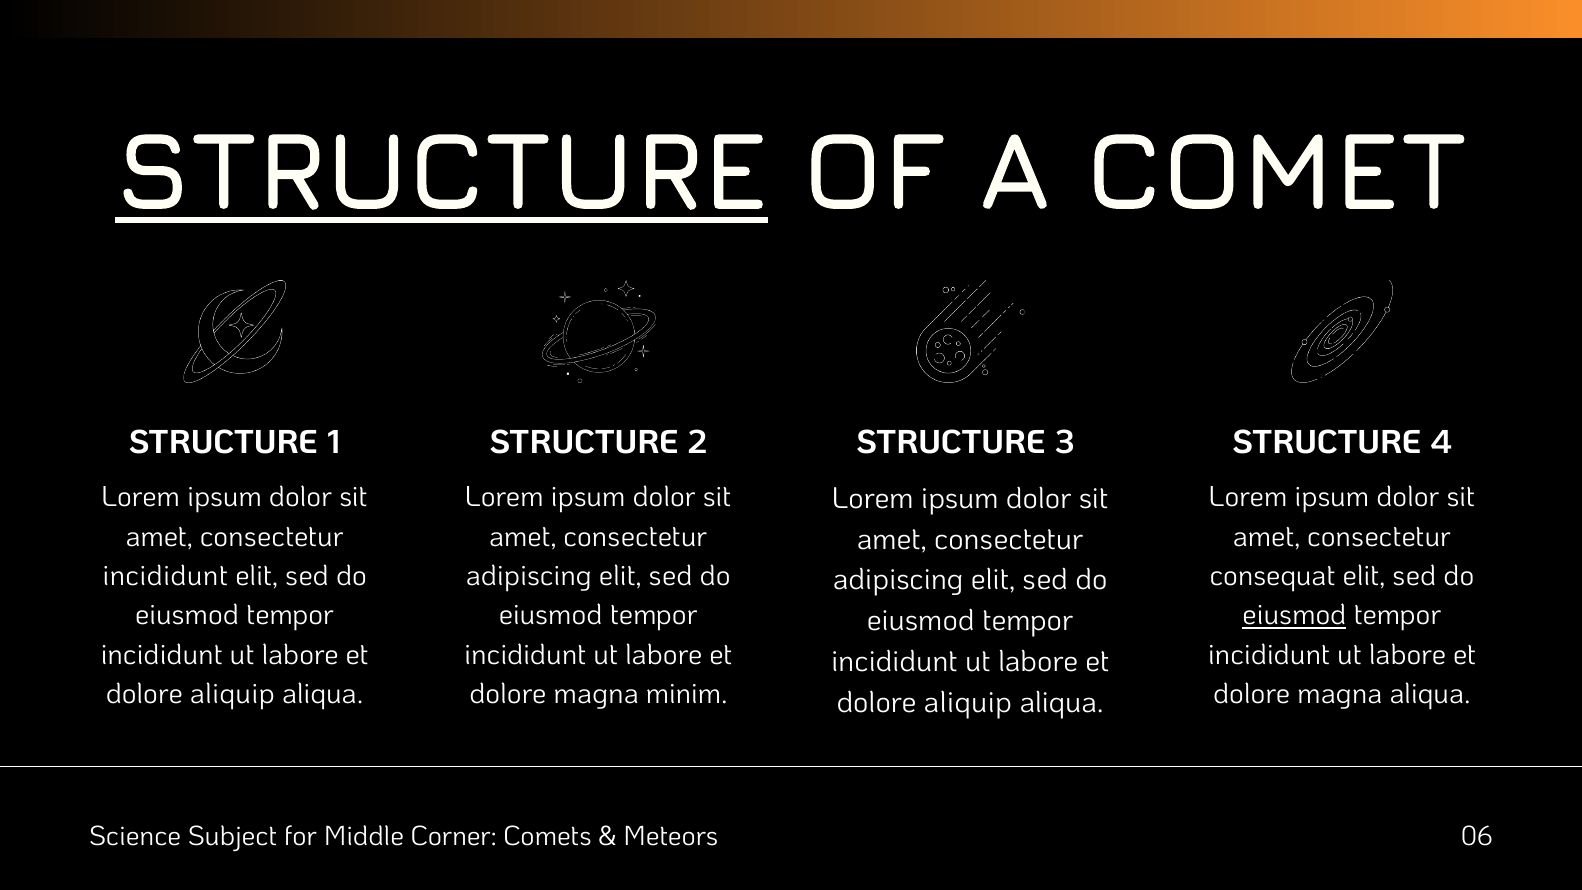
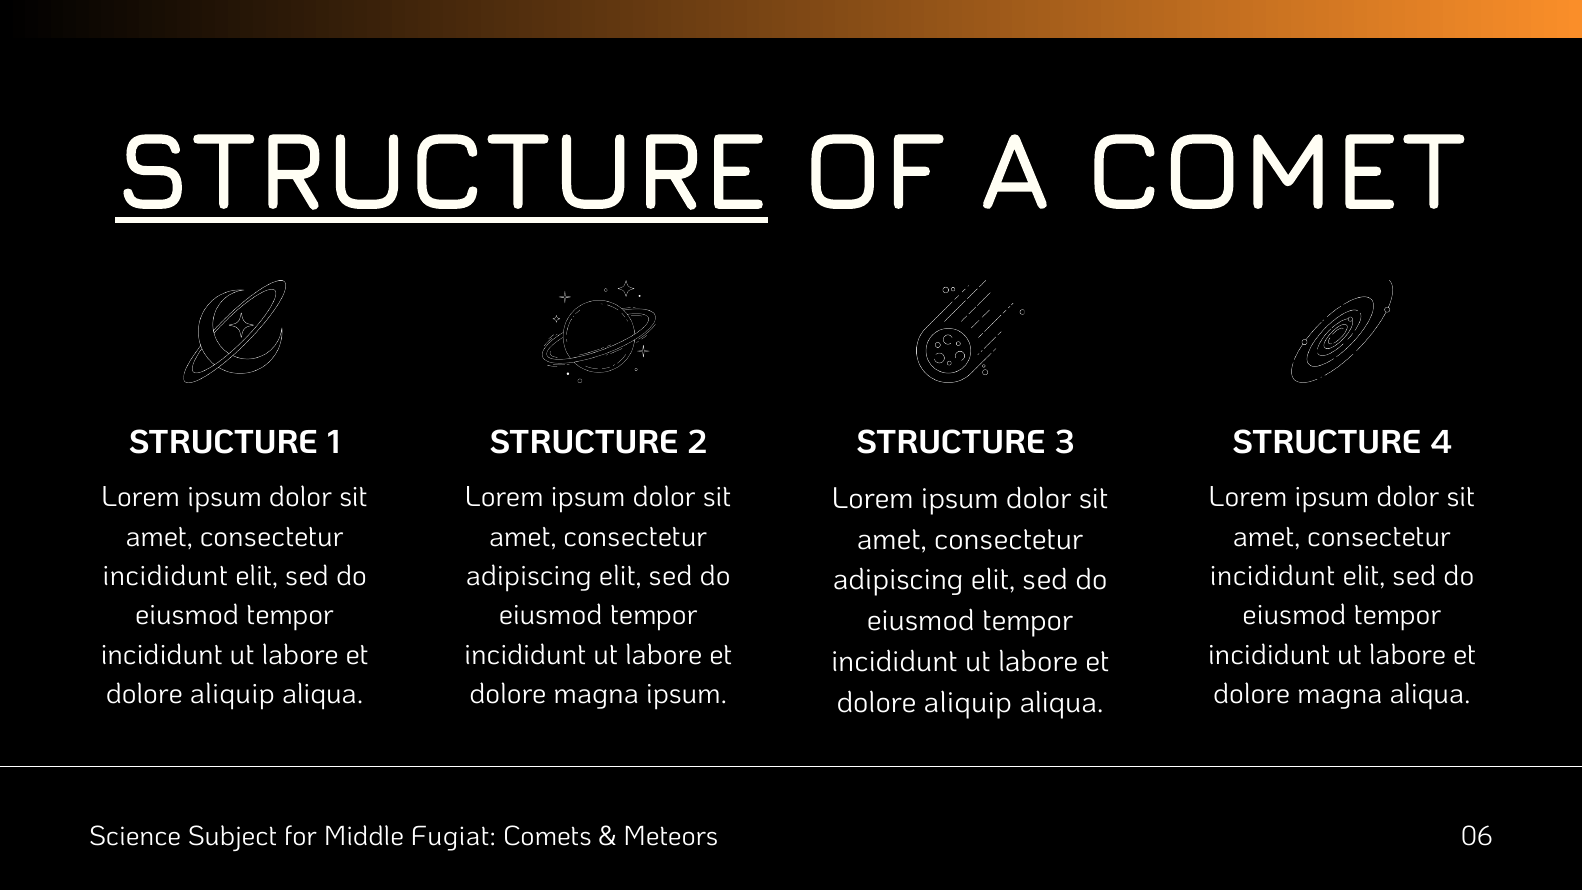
consequat: consequat -> incididunt (1273, 576)
eiusmod underline: present -> none (1295, 615)
magna minim: minim -> ipsum (687, 694)
Corner: Corner -> Fugiat (454, 836)
